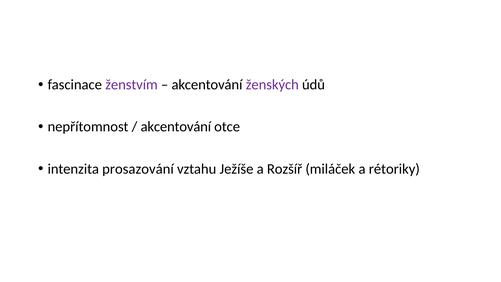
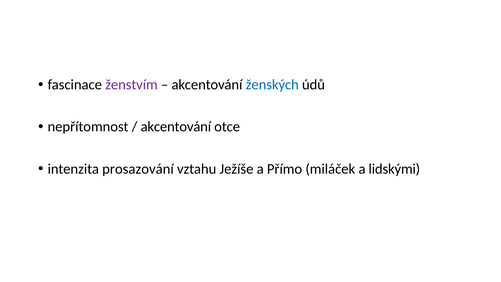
ženských colour: purple -> blue (272, 85)
Rozšíř: Rozšíř -> Přímo (285, 169)
rétoriky: rétoriky -> lidskými (394, 169)
